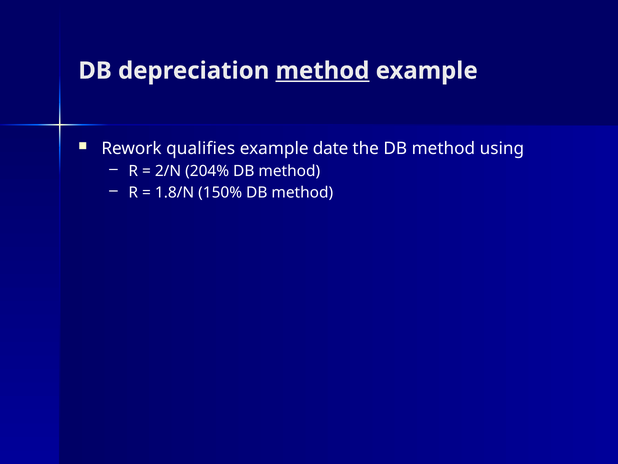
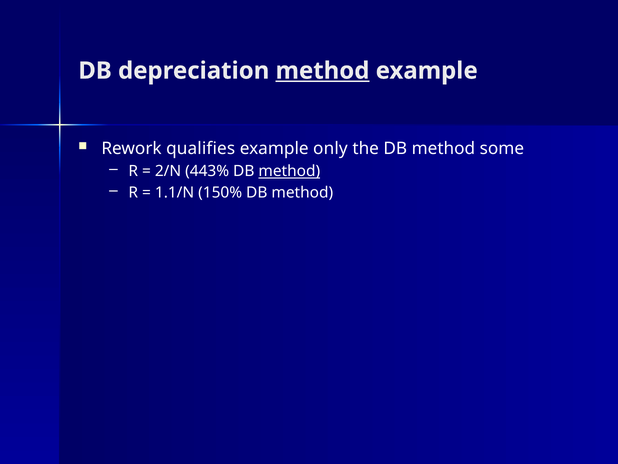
date: date -> only (330, 148)
using: using -> some (502, 148)
204%: 204% -> 443% (207, 171)
method underline: none -> present (289, 171)
1.8/N: 1.8/N -> 1.1/N (175, 193)
